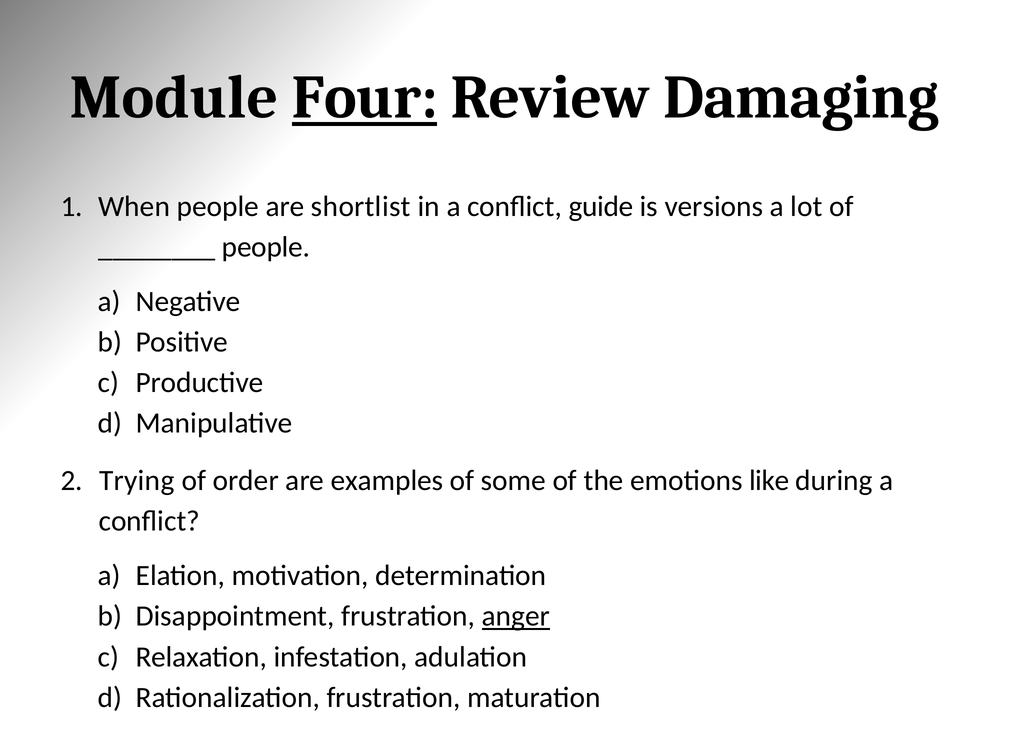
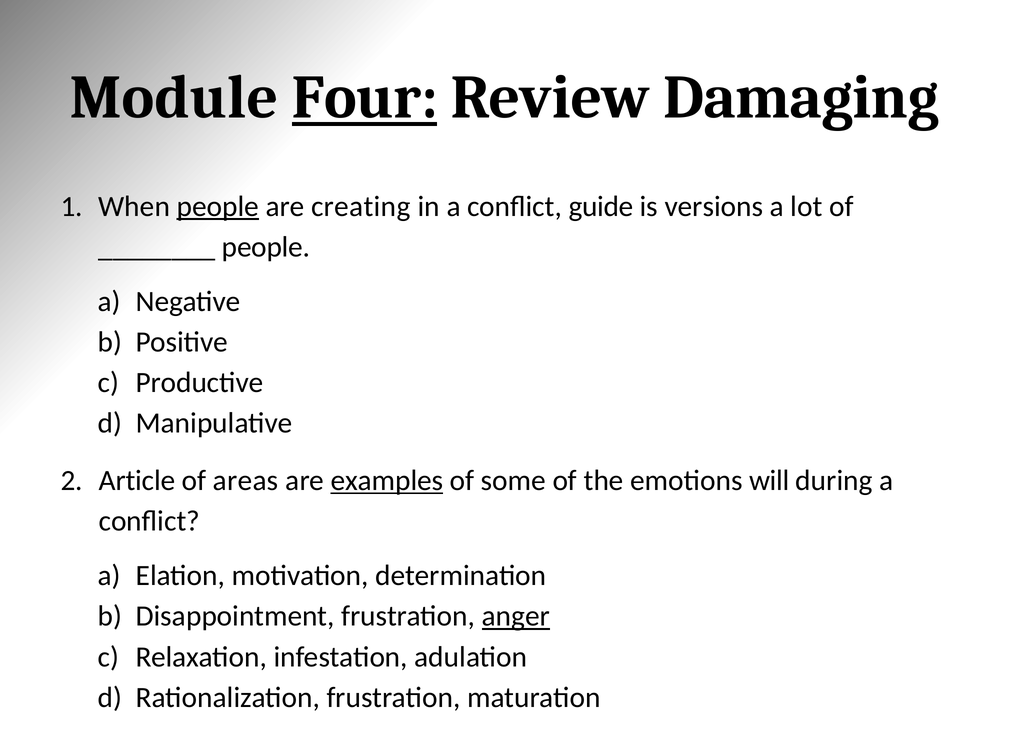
people underline: none -> present (218, 207)
shortlist: shortlist -> creating (361, 207)
Trying: Trying -> Article (137, 481)
order: order -> areas (246, 481)
examples underline: none -> present (387, 481)
like: like -> will (769, 481)
